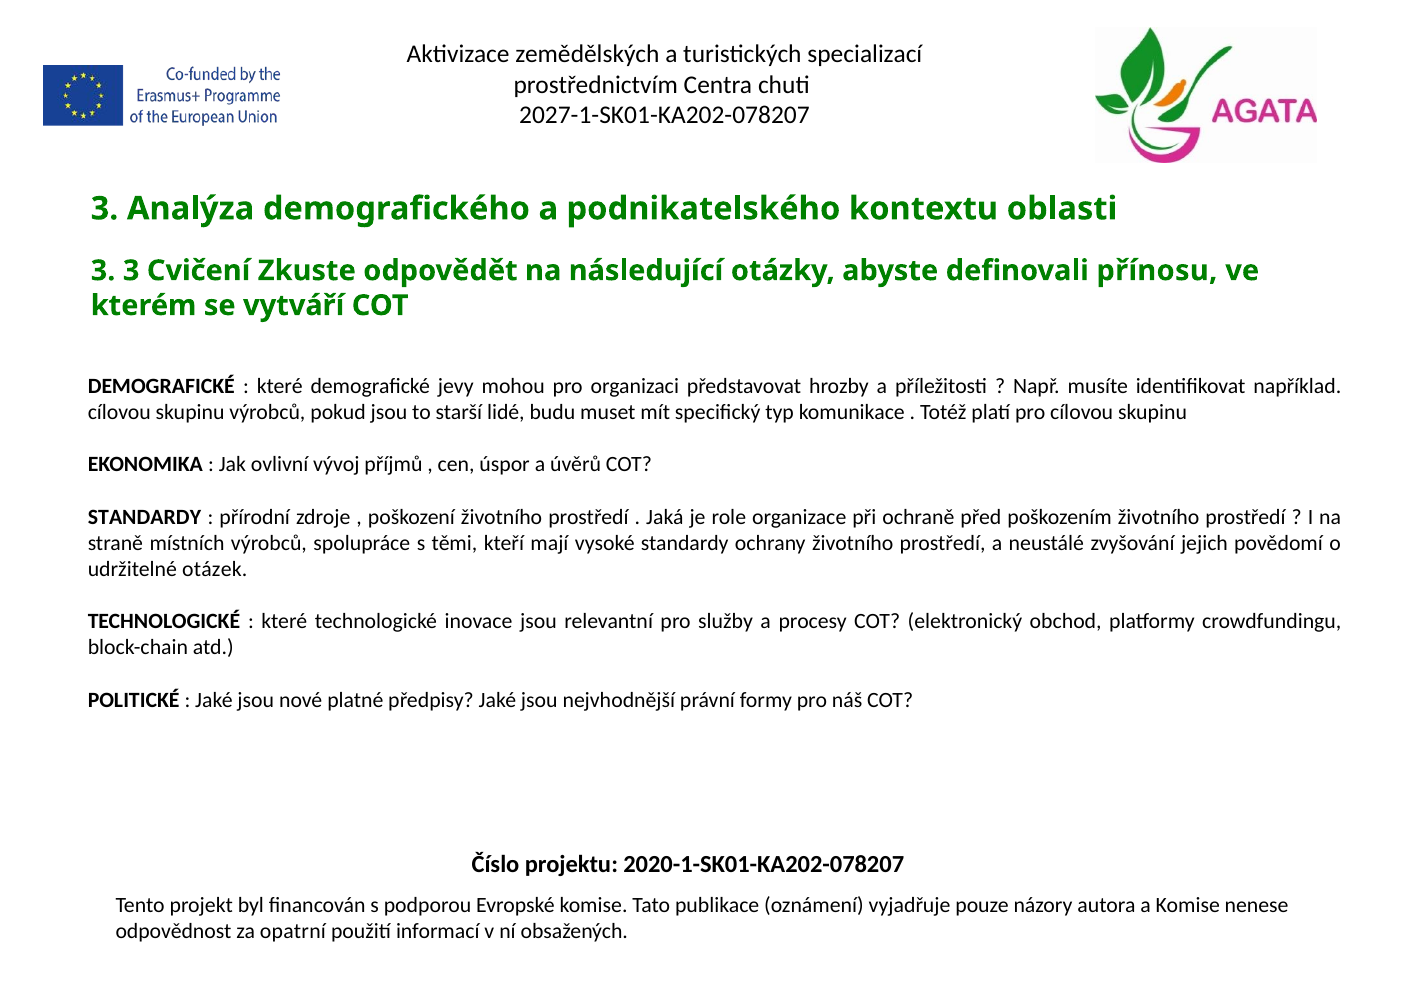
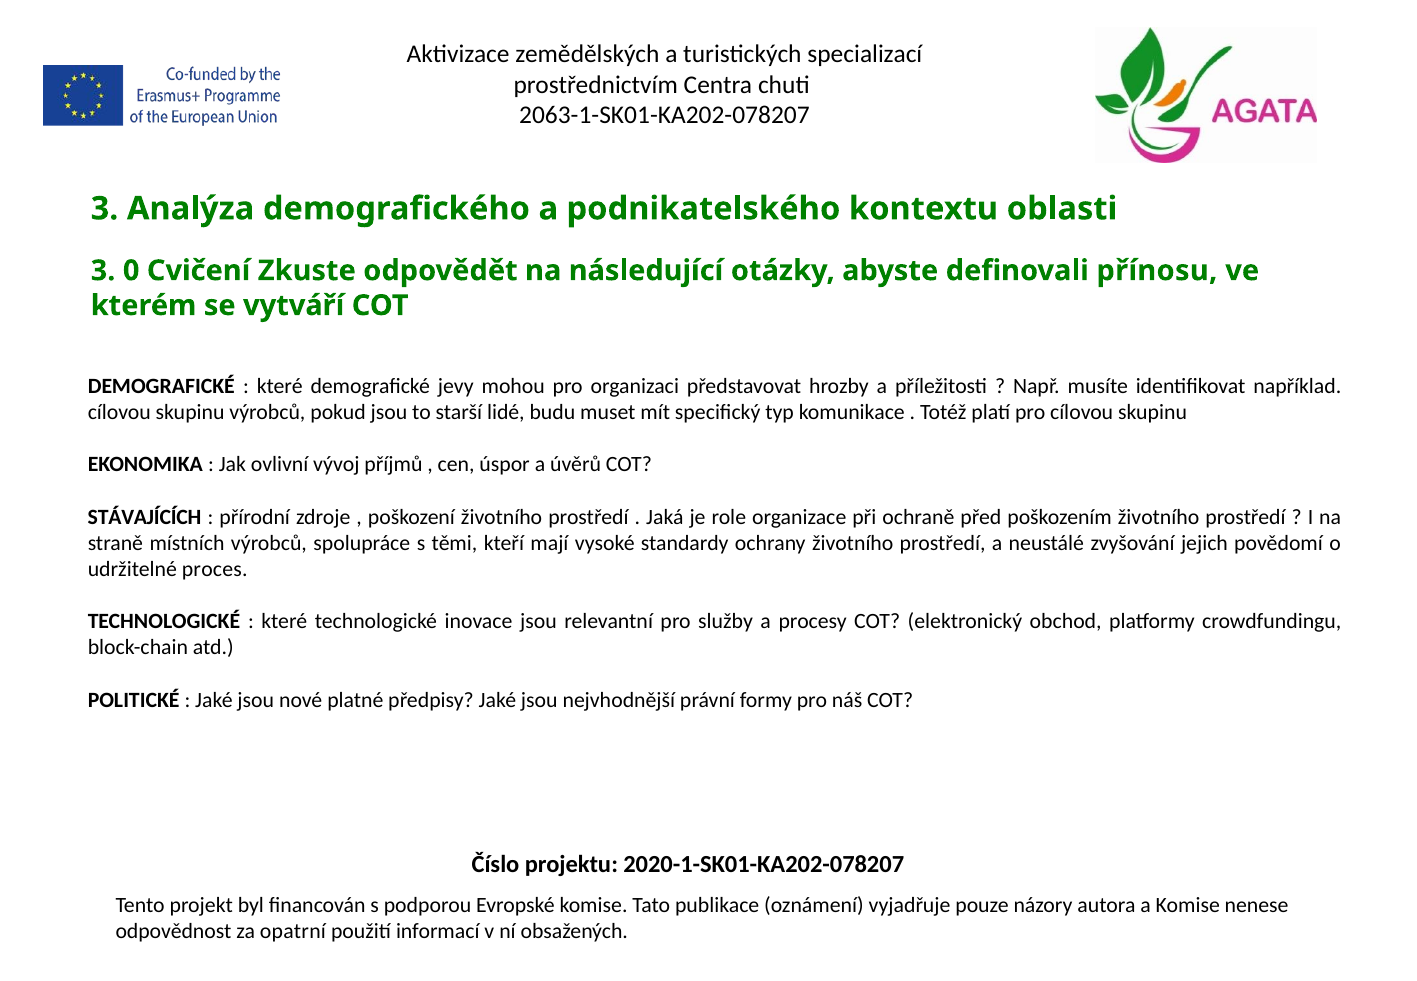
2027-1-SK01-KA202-078207: 2027-1-SK01-KA202-078207 -> 2063-1-SK01-KA202-078207 (664, 115)
3 3: 3 -> 0 (131, 271)
STANDARDY: STANDARDY -> STÁVAJÍCÍCH (145, 517)
otázek: otázek -> proces (215, 569)
